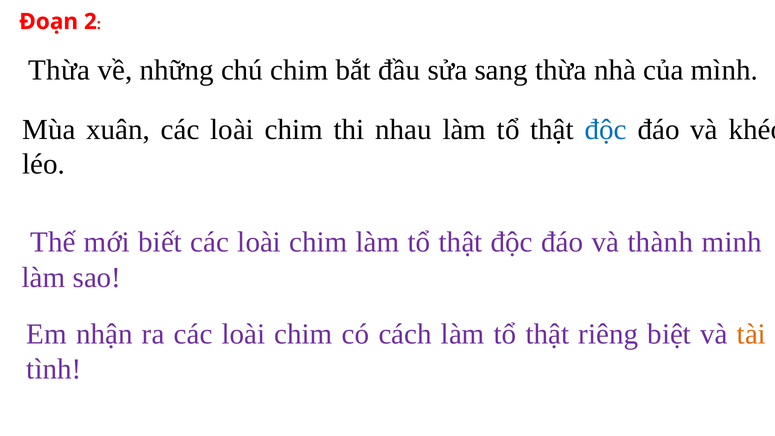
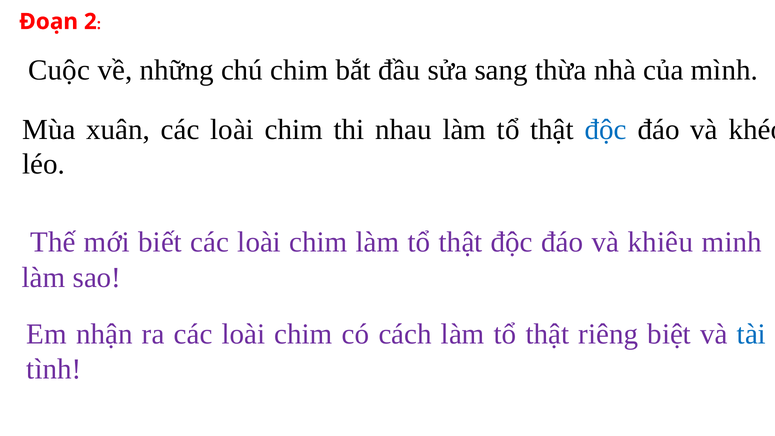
Thừa: Thừa -> Cuộc (59, 70)
thành: thành -> khiêu (660, 242)
tài colour: orange -> blue (751, 334)
